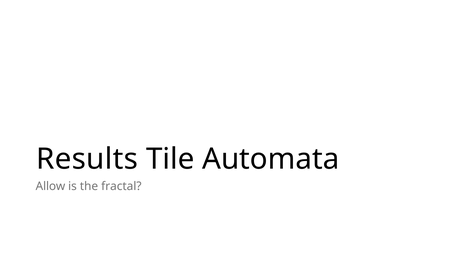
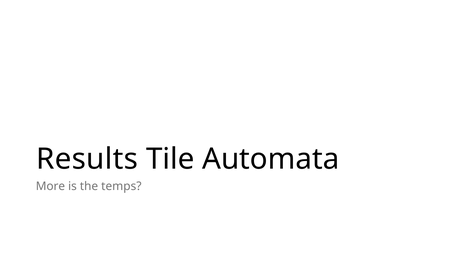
Allow: Allow -> More (50, 186)
fractal: fractal -> temps (121, 186)
